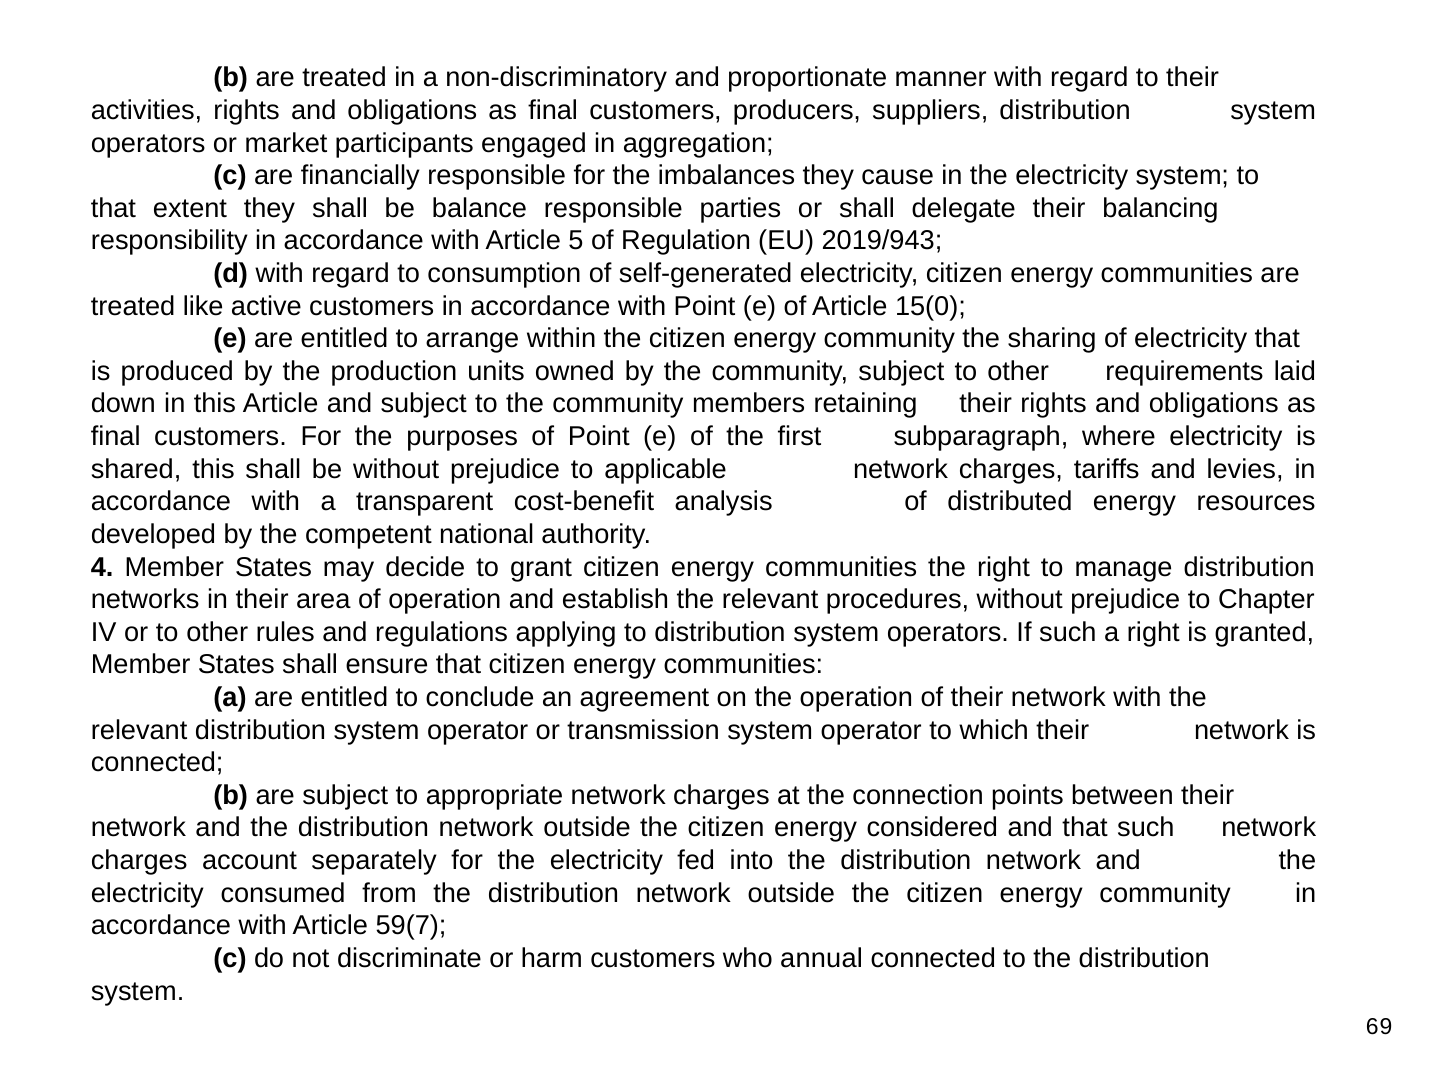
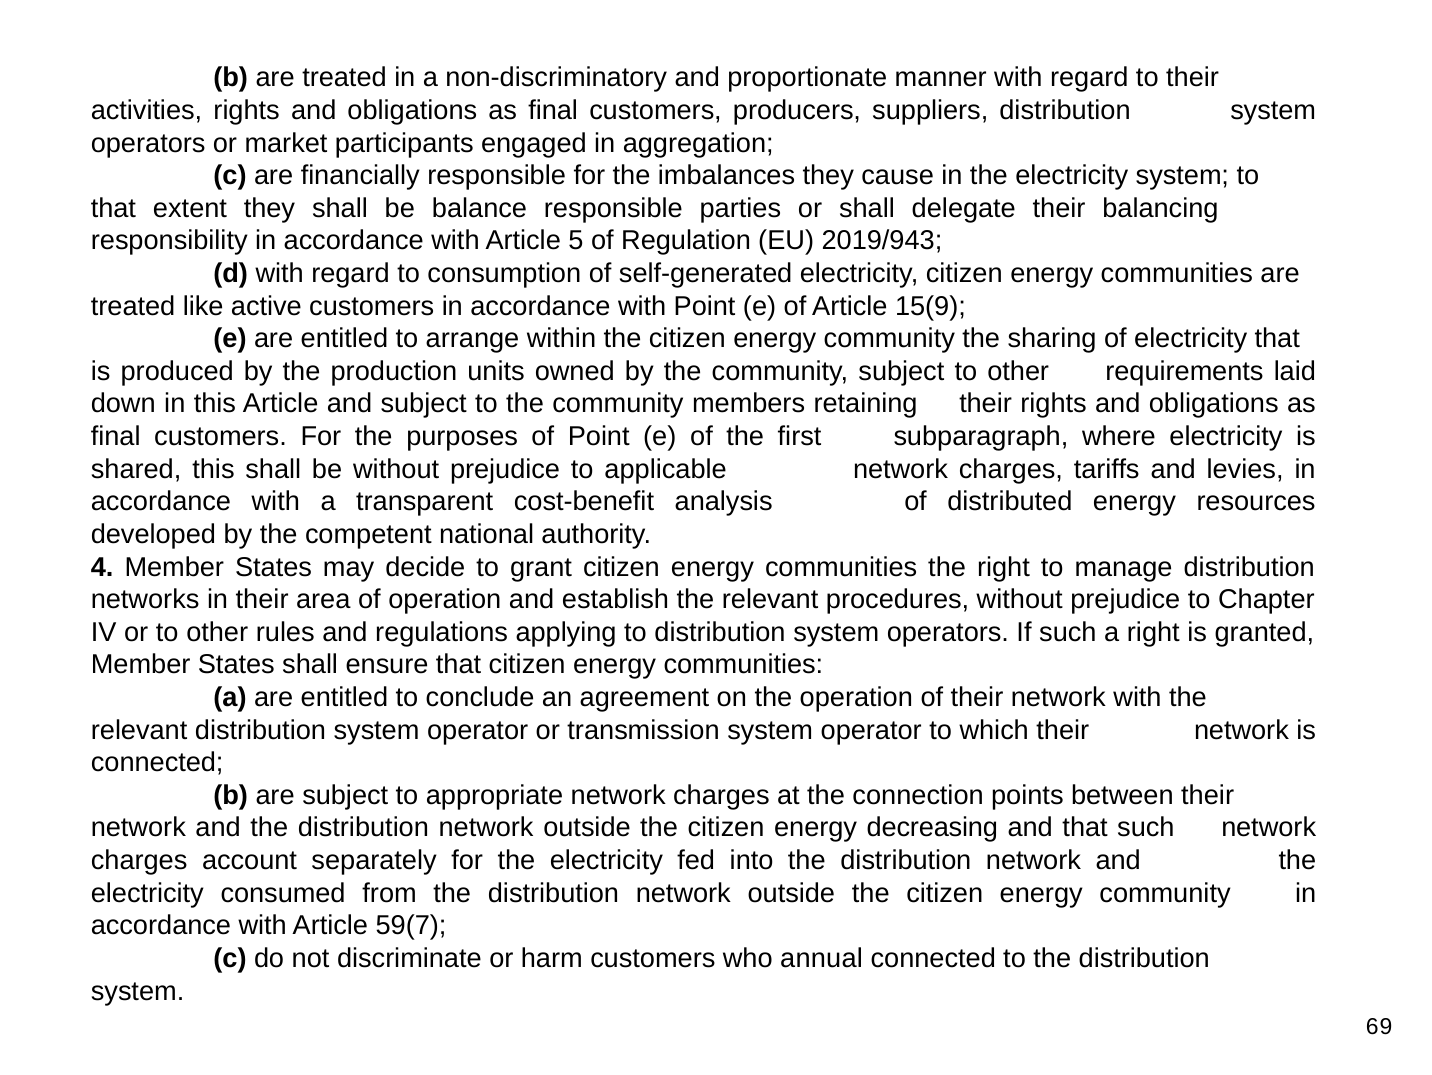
15(0: 15(0 -> 15(9 (930, 306)
considered: considered -> decreasing (932, 829)
